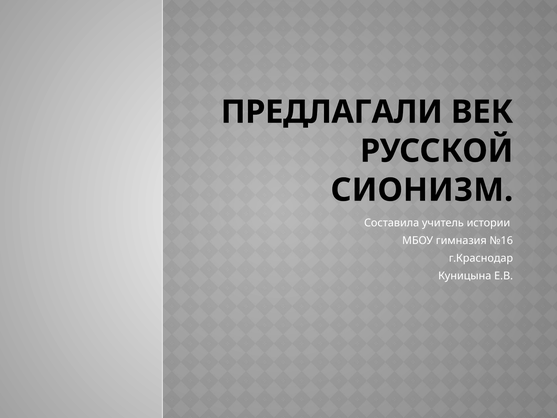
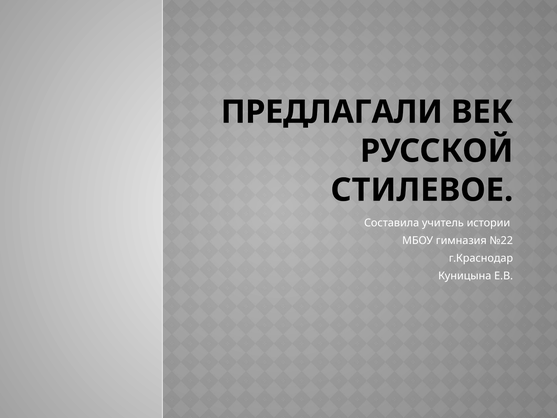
СИОНИЗМ: СИОНИЗМ -> СТИЛЕВОЕ (422, 190)
№16: №16 -> №22 (501, 241)
